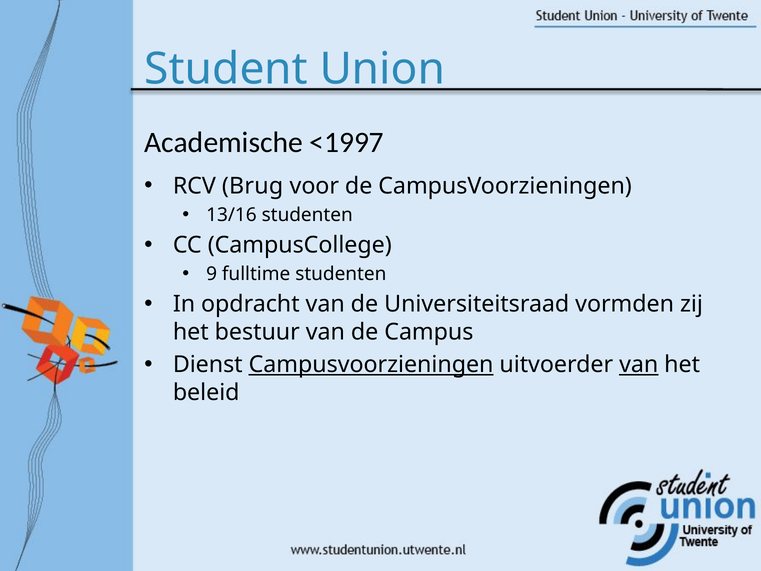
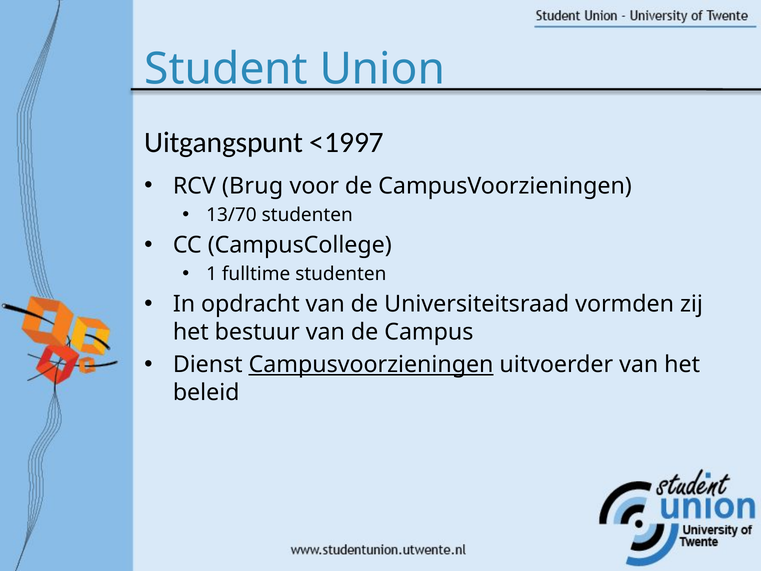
Academische: Academische -> Uitgangspunt (224, 142)
13/16: 13/16 -> 13/70 (231, 215)
9: 9 -> 1 (212, 274)
van underline: present -> none (639, 364)
